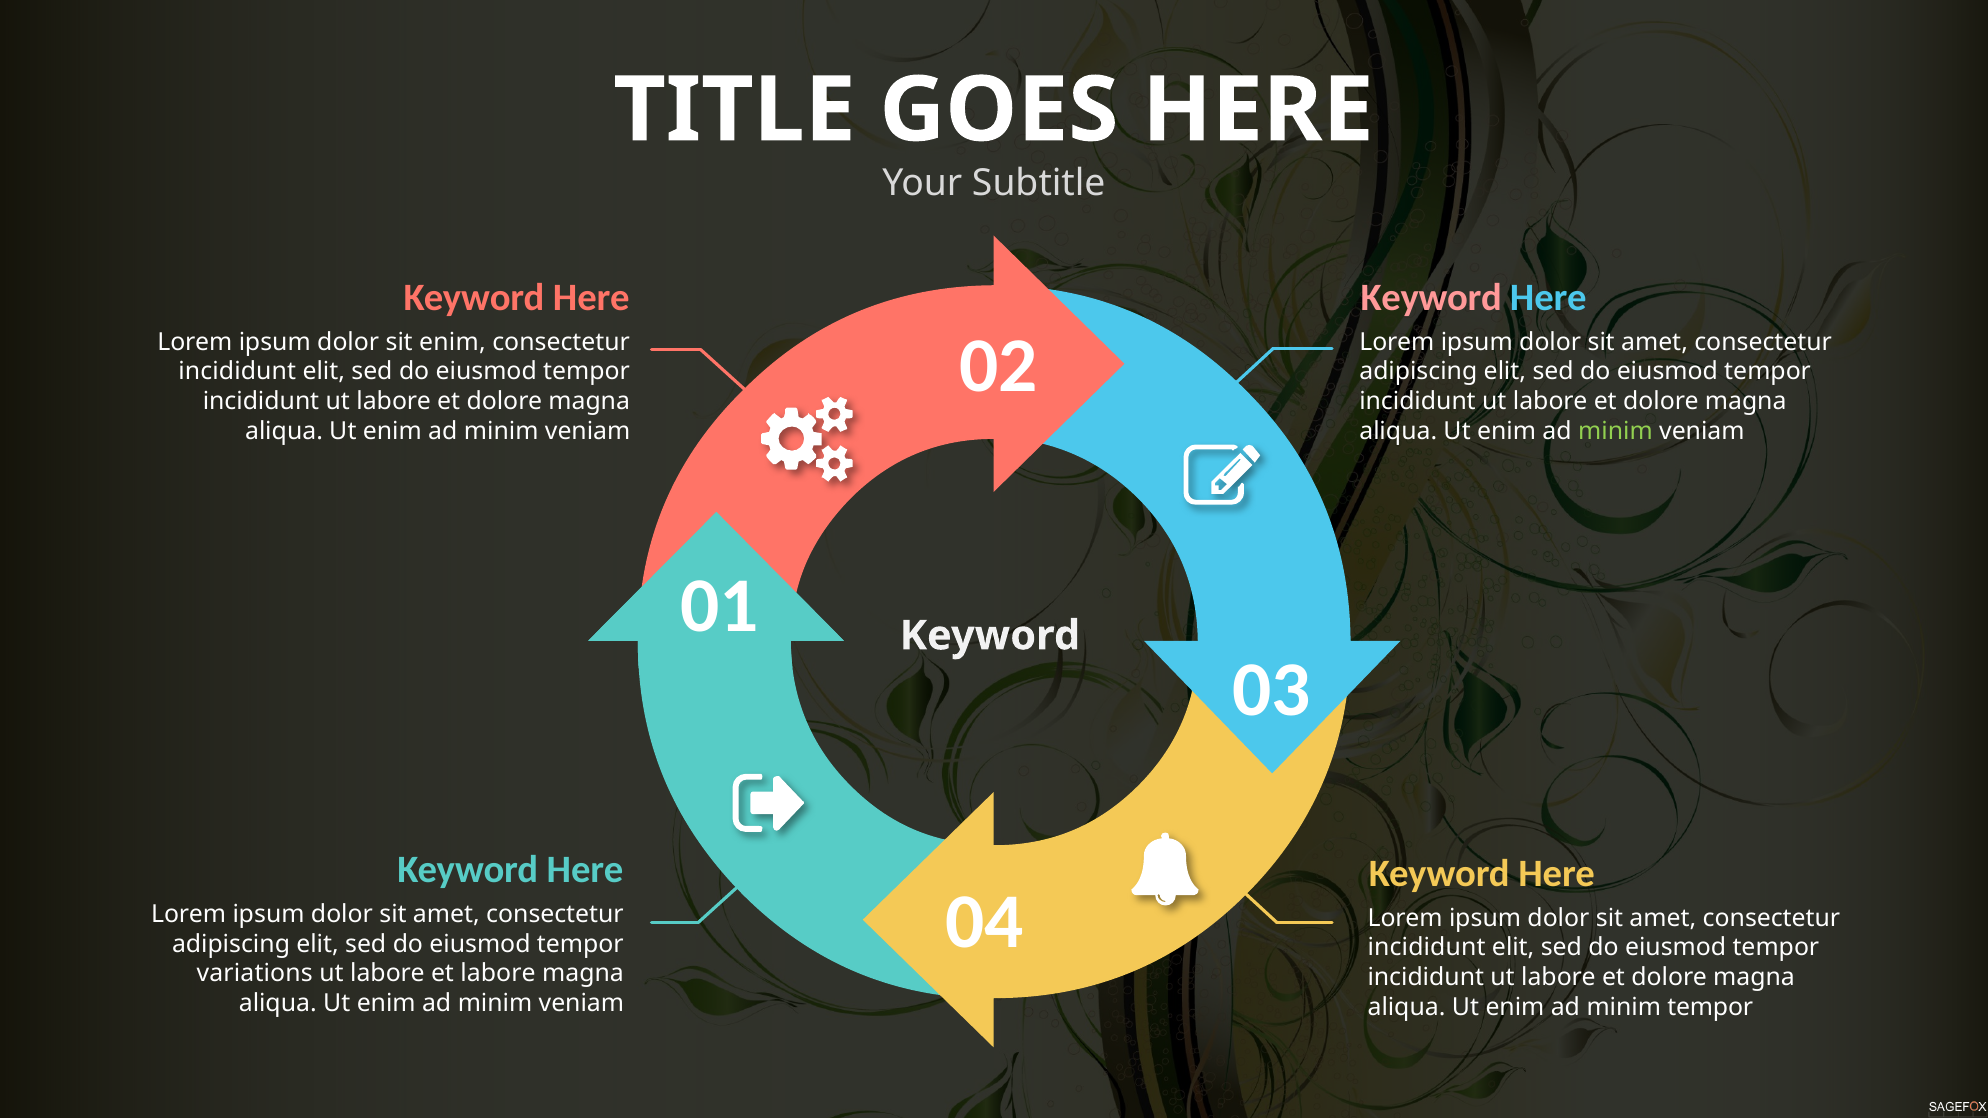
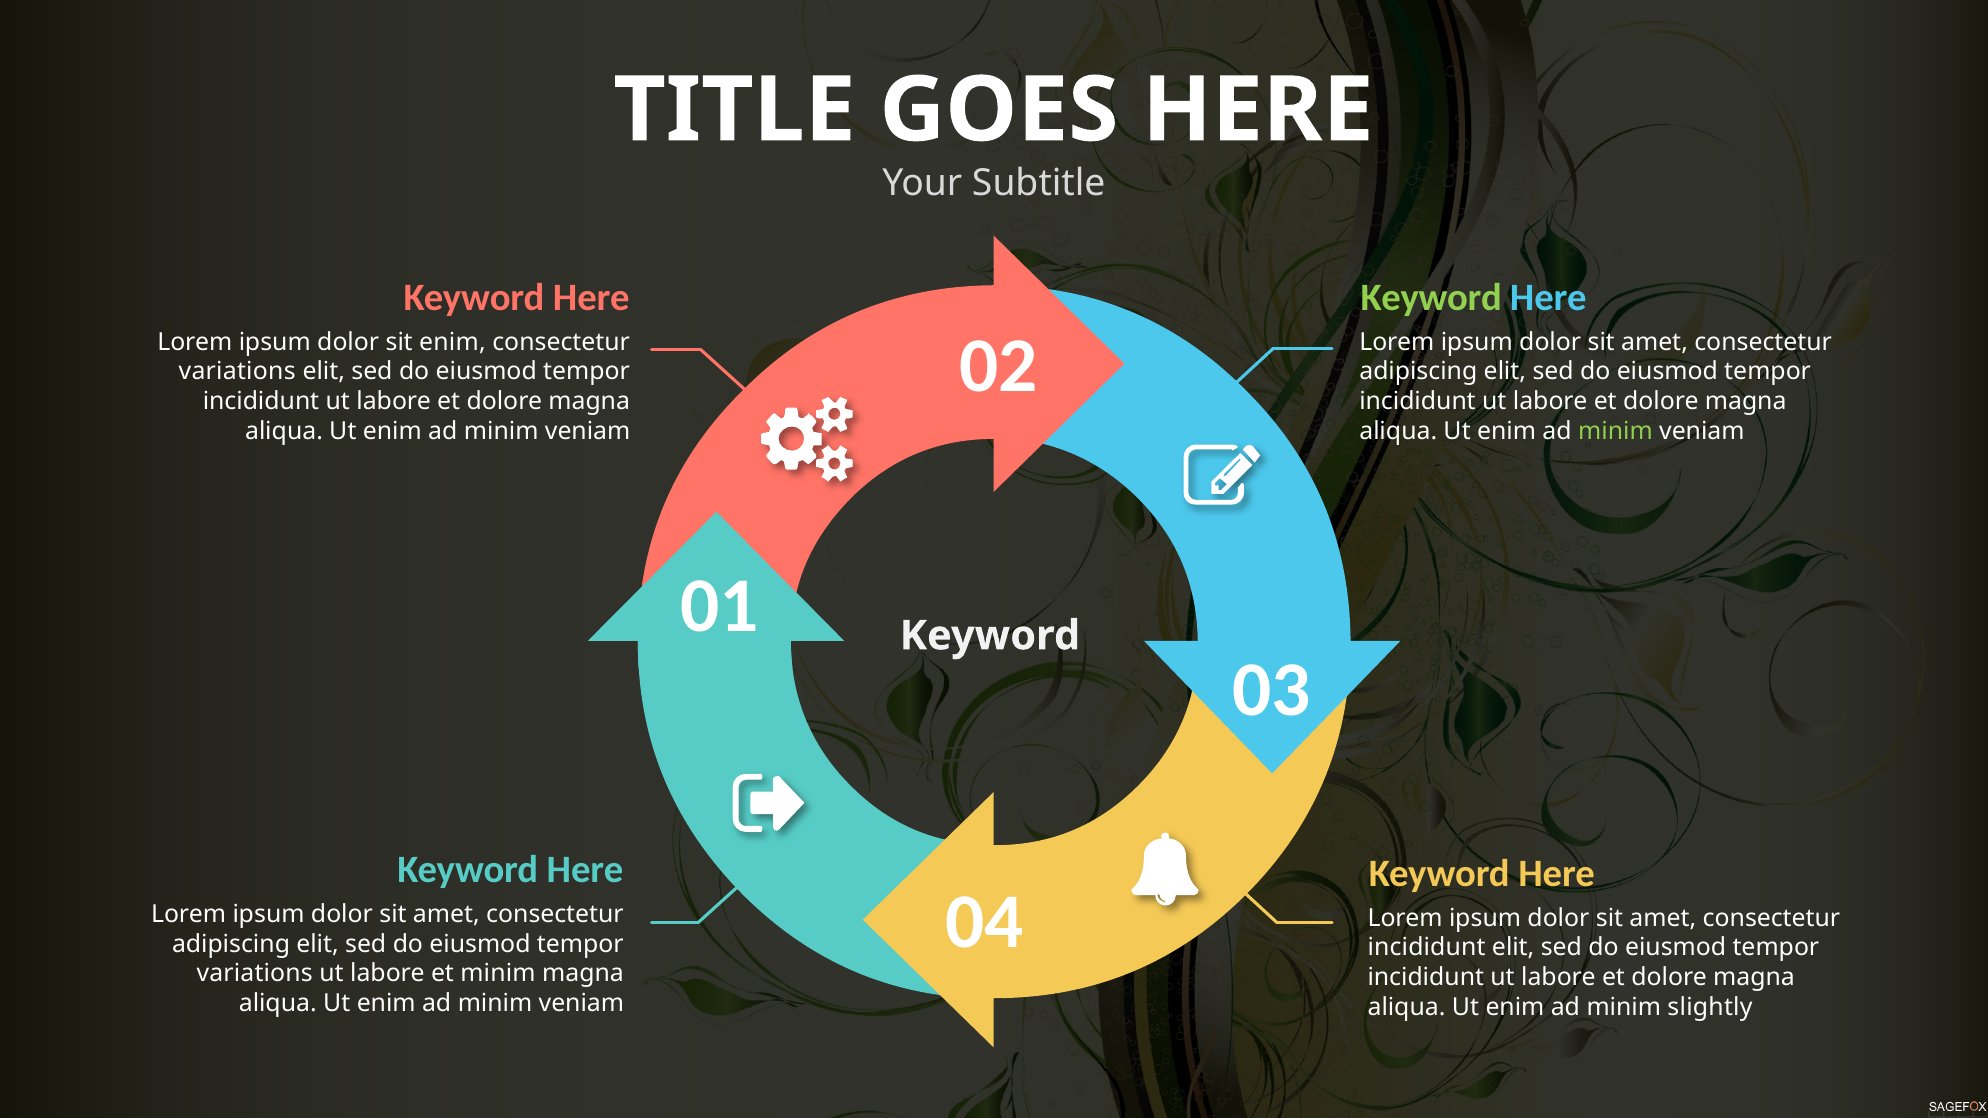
Keyword colour: pink -> light green (1431, 297)
incididunt: incididunt -> variations (237, 372)
et labore: labore -> minim (498, 974)
minim tempor: tempor -> slightly (1710, 1008)
